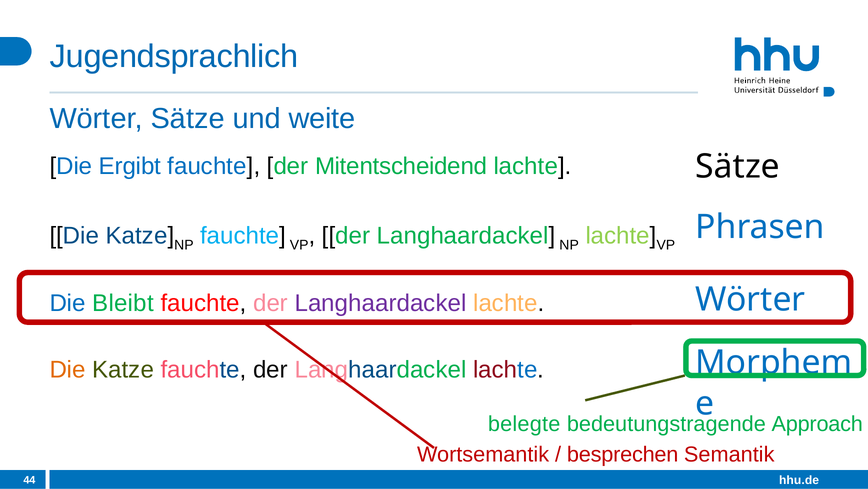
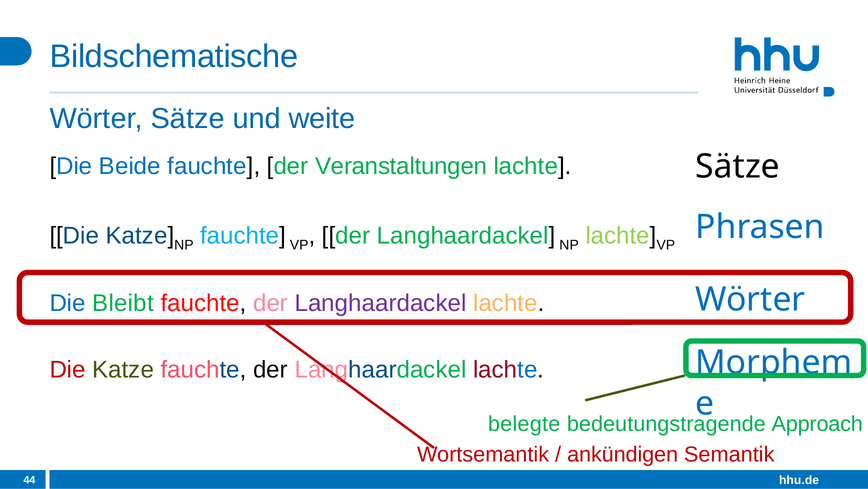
Jugendsprachlich: Jugendsprachlich -> Bildschematische (174, 57)
Ergibt: Ergibt -> Beide (130, 166)
Mitentscheidend: Mitentscheidend -> Veranstaltungen (401, 166)
Die colour: orange -> red (68, 370)
besprechen: besprechen -> ankündigen (623, 455)
